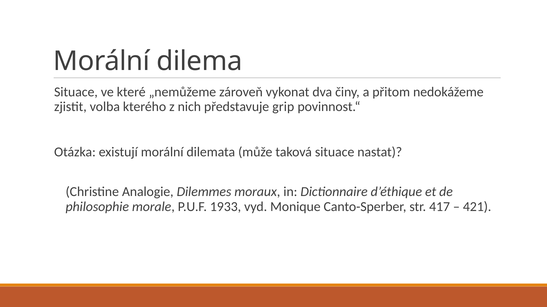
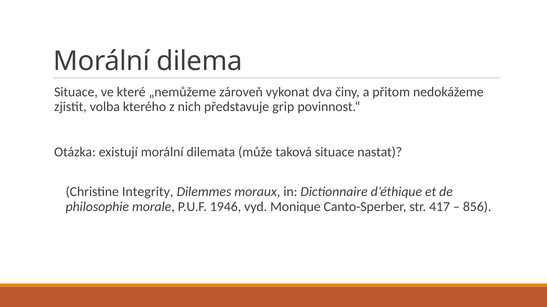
Analogie: Analogie -> Integrity (148, 192)
1933: 1933 -> 1946 (226, 207)
421: 421 -> 856 (477, 207)
